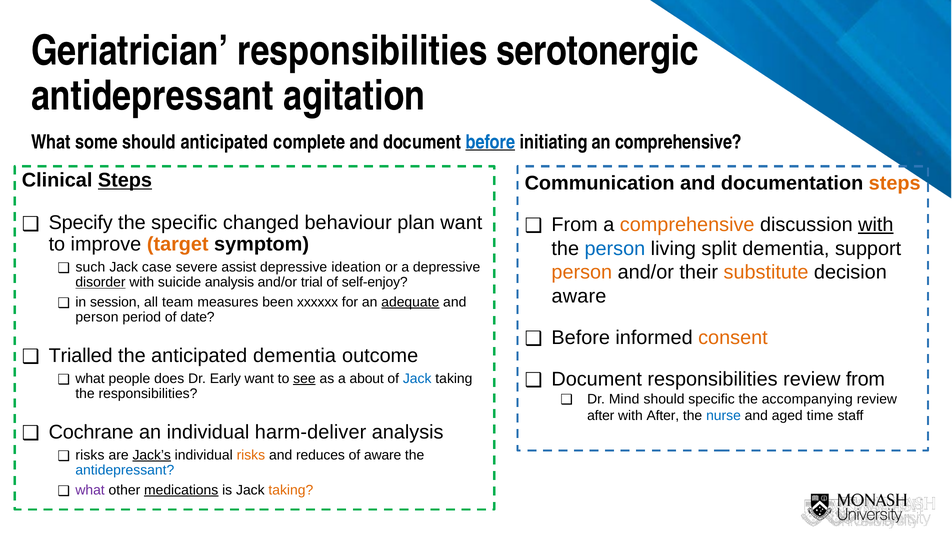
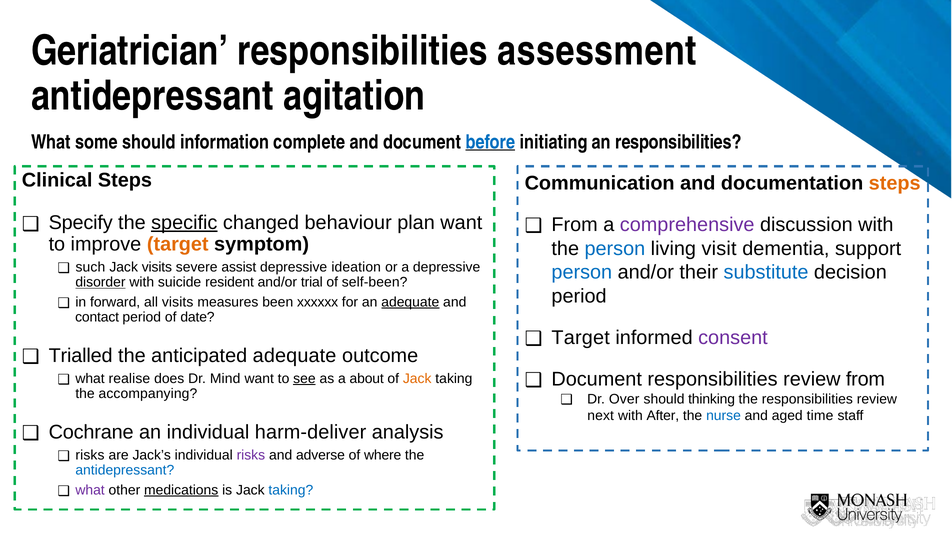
serotonergic: serotonergic -> assessment (597, 51)
should anticipated: anticipated -> information (225, 142)
an comprehensive: comprehensive -> responsibilities (678, 142)
Steps underline: present -> none (125, 181)
specific underline: none -> present (184, 223)
comprehensive colour: orange -> purple (687, 225)
with underline: present -> none (876, 225)
split: split -> visit (719, 249)
Jack case: case -> visits (157, 267)
person colour: orange -> blue (582, 273)
substitute colour: orange -> blue (766, 273)
suicide analysis: analysis -> resident (230, 283)
self-enjoy: self-enjoy -> self-been (375, 283)
aware: aware -> period (579, 296)
session: session -> forward (115, 302)
all team: team -> visits (178, 302)
person: person -> contact (97, 317)
Before: Before -> Target (581, 338)
consent colour: orange -> purple (733, 338)
anticipated dementia: dementia -> adequate (295, 356)
people: people -> realise (129, 379)
Early: Early -> Mind (225, 379)
Jack colour: blue -> orange (417, 379)
the responsibilities: responsibilities -> accompanying (148, 394)
Mind: Mind -> Over (624, 399)
should specific: specific -> thinking (712, 399)
the accompanying: accompanying -> responsibilities (807, 399)
after: after -> next (601, 416)
Jack’s underline: present -> none (152, 456)
risks colour: orange -> purple (251, 456)
reduces: reduces -> adverse (320, 456)
of aware: aware -> where (383, 456)
taking colour: orange -> blue (291, 491)
